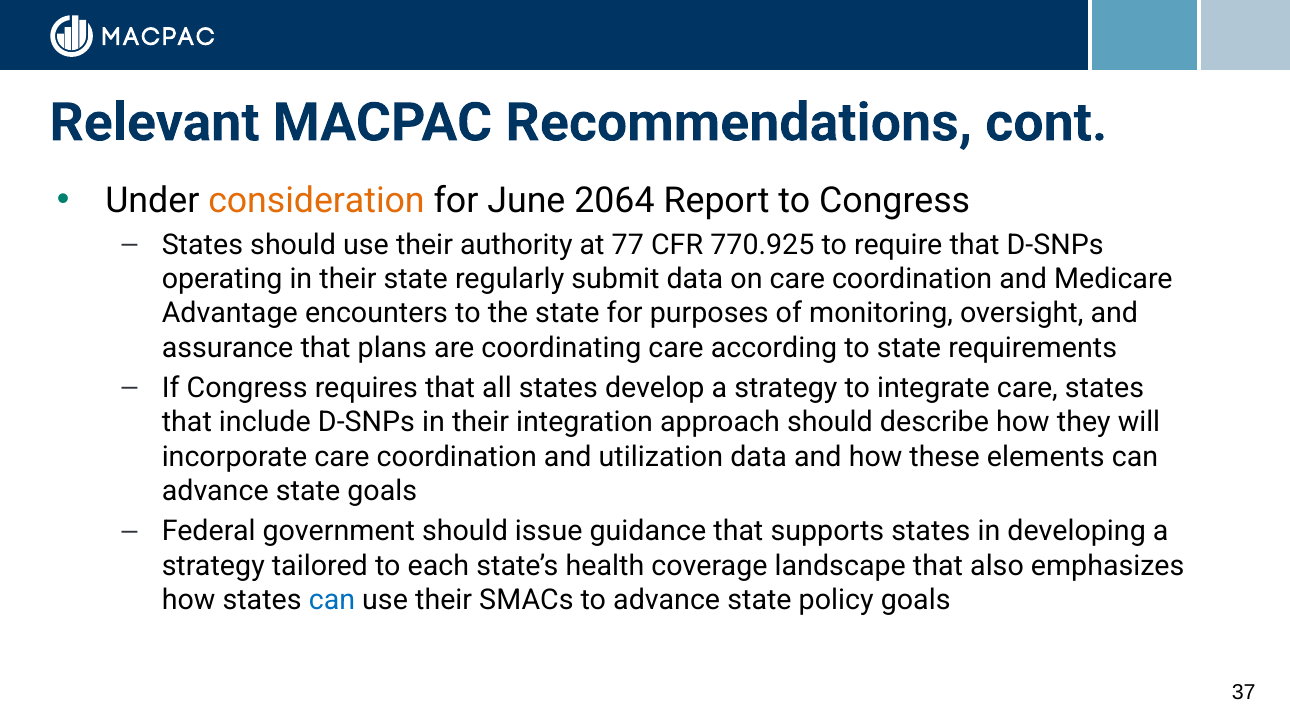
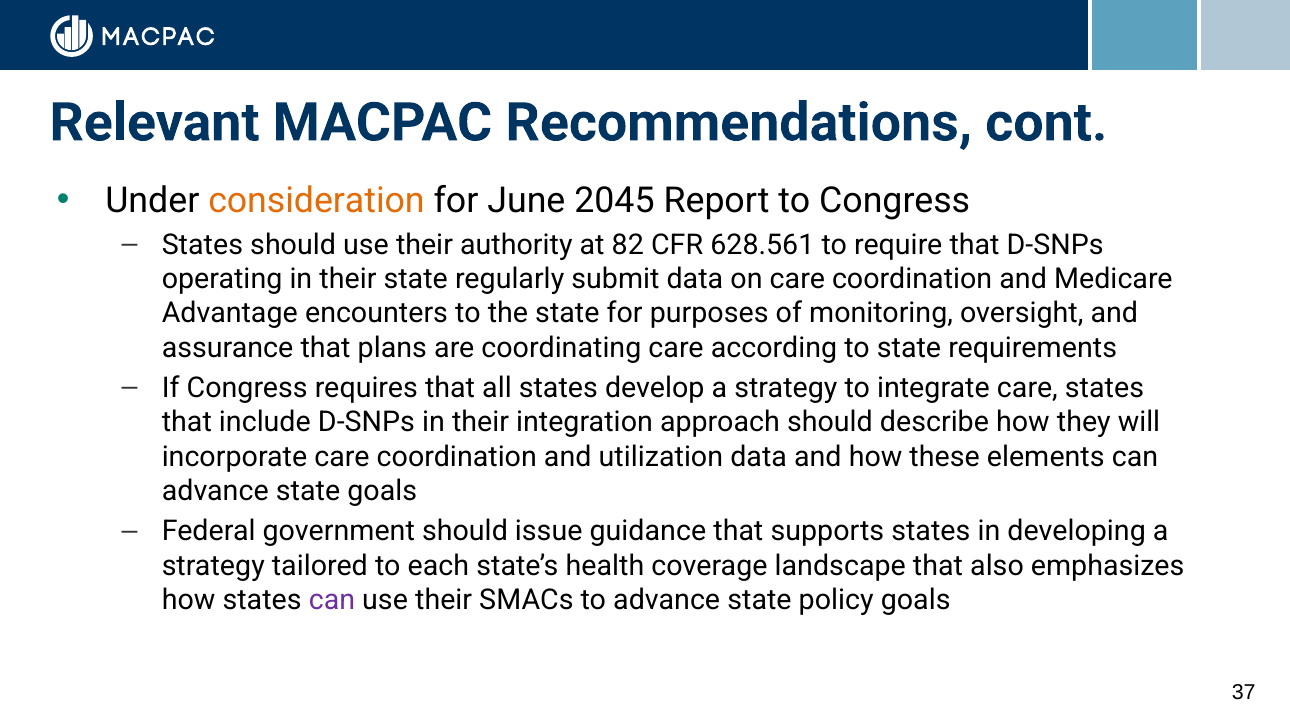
2064: 2064 -> 2045 (614, 201)
77: 77 -> 82 (628, 245)
770.925: 770.925 -> 628.561 (762, 245)
can colour: blue -> purple (332, 601)
